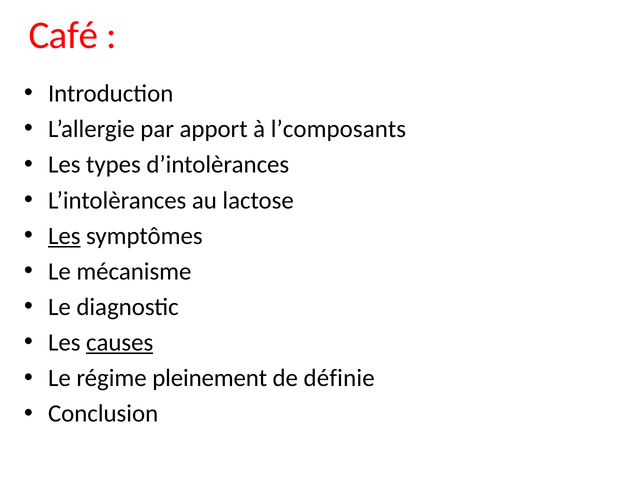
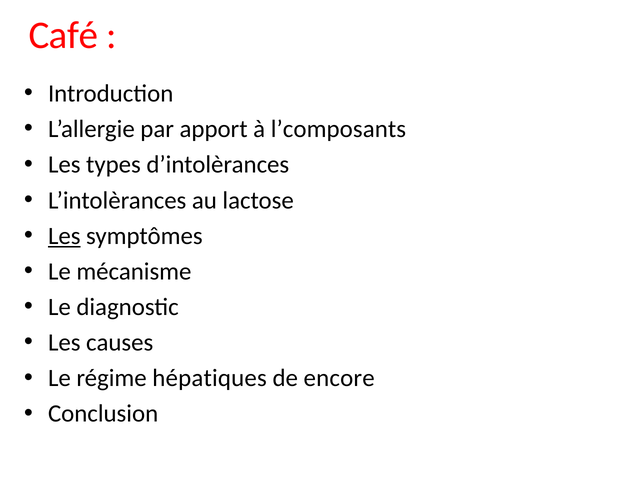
causes underline: present -> none (120, 343)
pleinement: pleinement -> hépatiques (210, 378)
définie: définie -> encore (339, 378)
